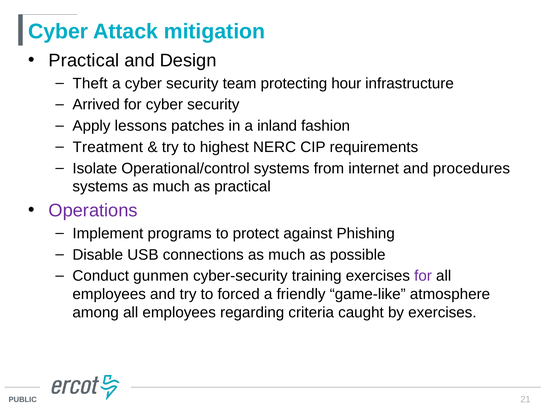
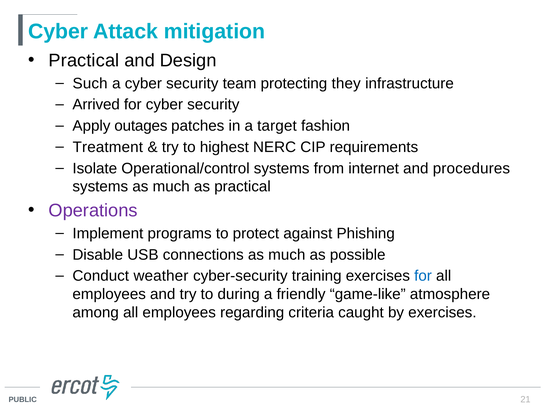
Theft: Theft -> Such (90, 83)
hour: hour -> they (346, 83)
lessons: lessons -> outages (141, 126)
inland: inland -> target (277, 126)
gunmen: gunmen -> weather (161, 276)
for colour: purple -> blue (423, 276)
forced: forced -> during (239, 294)
